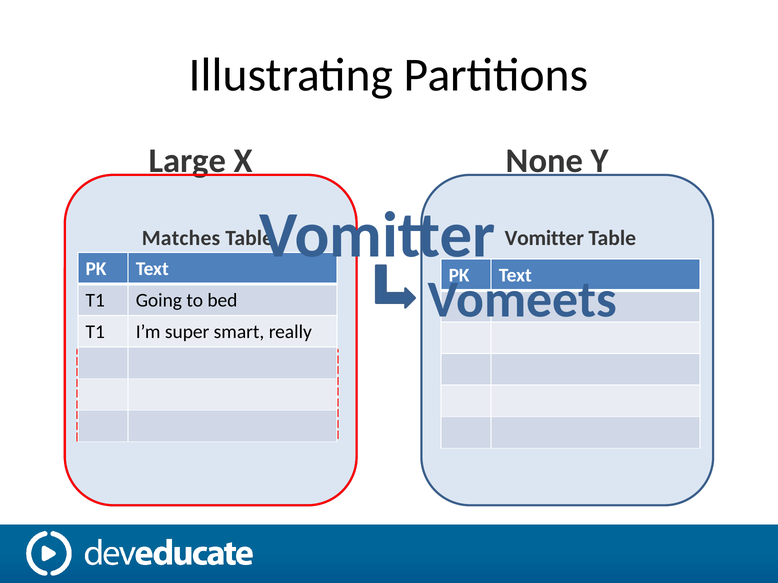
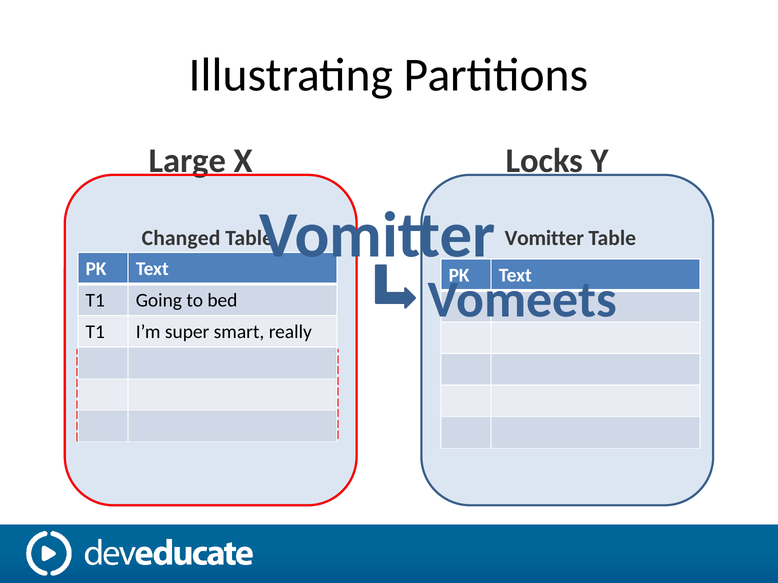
None: None -> Locks (545, 161)
Matches: Matches -> Changed (181, 238)
